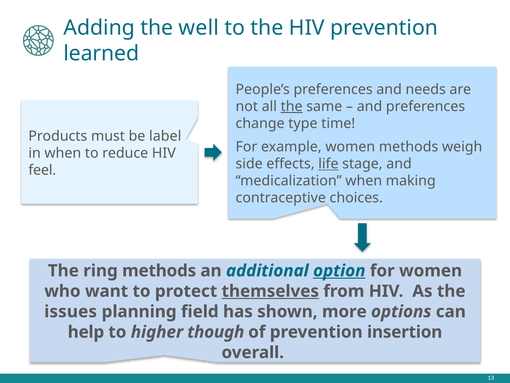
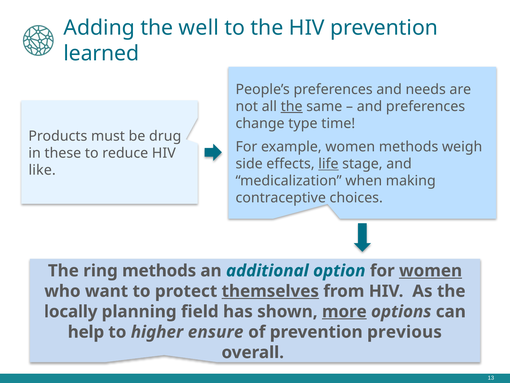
label: label -> drug (165, 136)
in when: when -> these (63, 153)
feel: feel -> like (42, 170)
option underline: present -> none (339, 270)
women underline: none -> present (431, 270)
issues: issues -> locally (71, 311)
more underline: none -> present (344, 311)
though: though -> ensure (216, 332)
insertion: insertion -> previous (405, 332)
